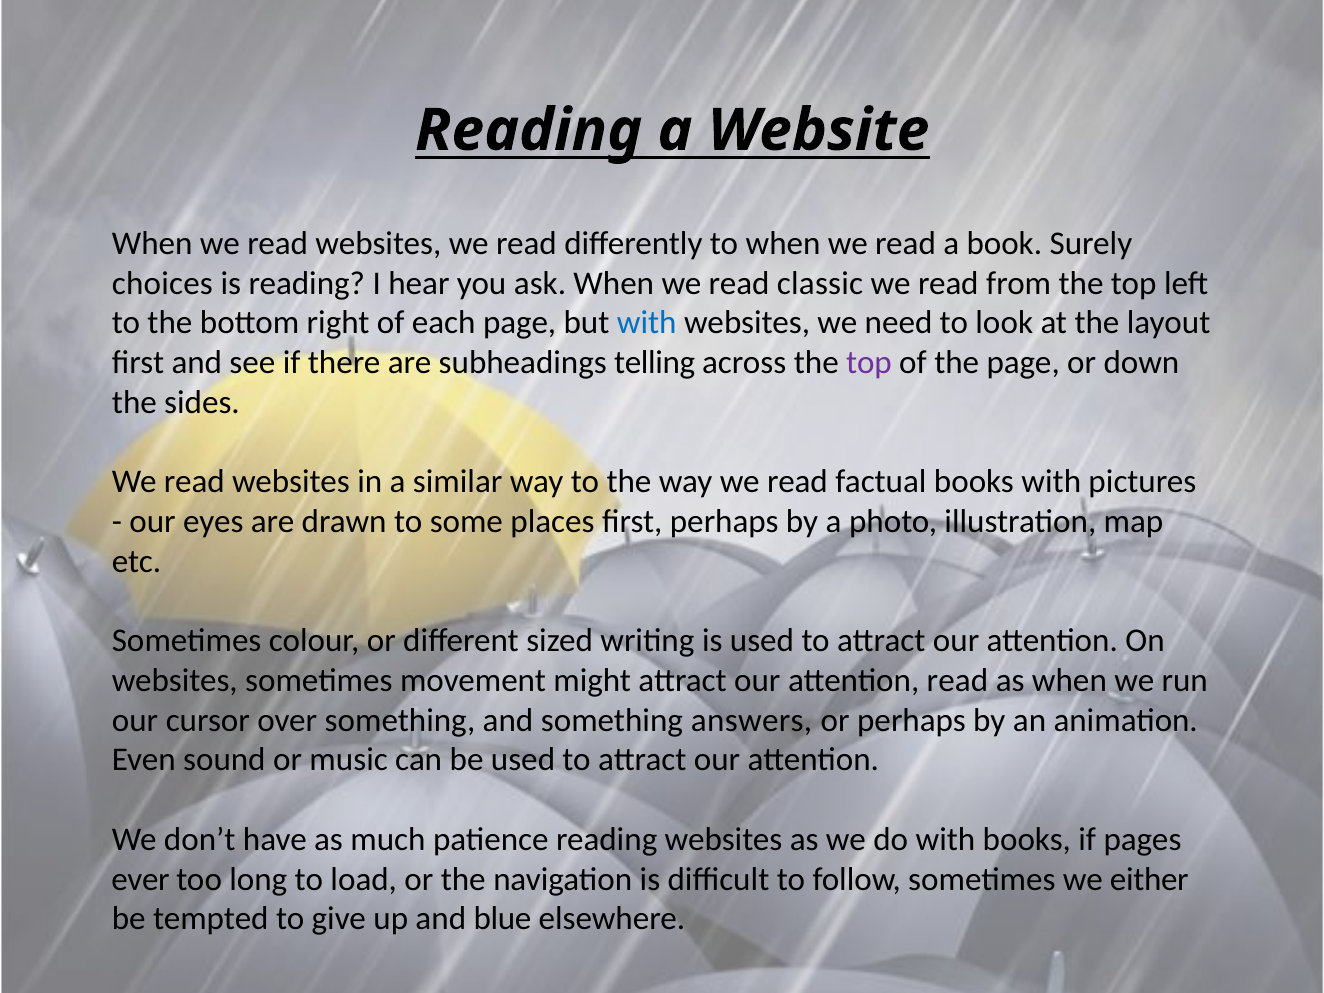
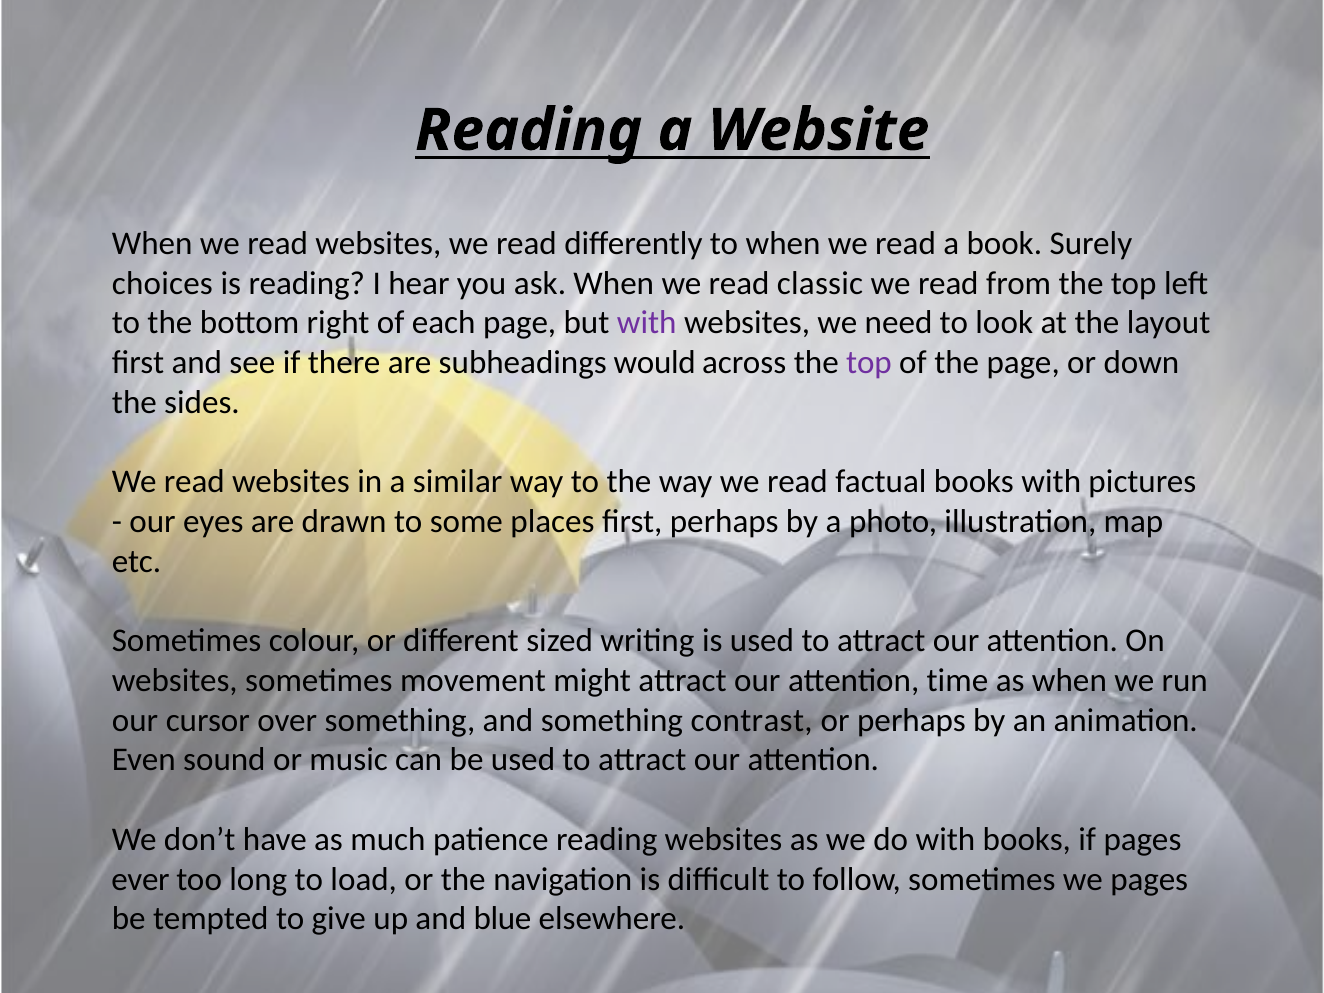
with colour: blue -> purple (647, 323)
telling: telling -> would (655, 363)
attention read: read -> time (957, 681)
answers: answers -> contrast (752, 720)
we either: either -> pages (1149, 879)
